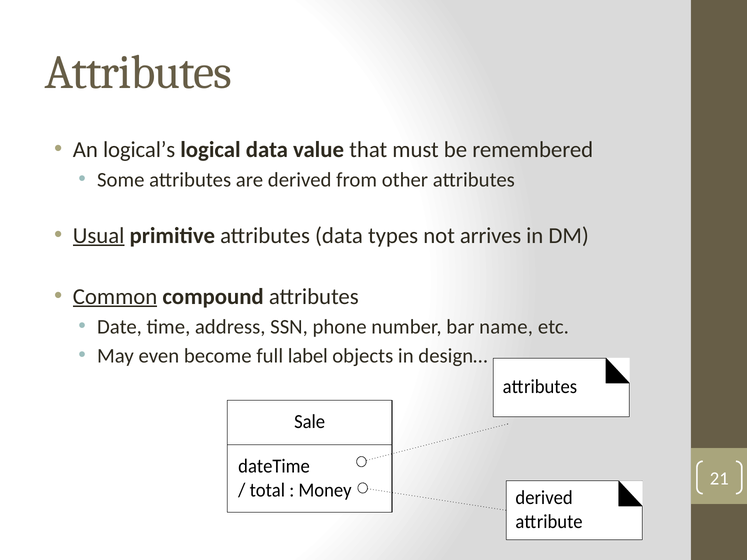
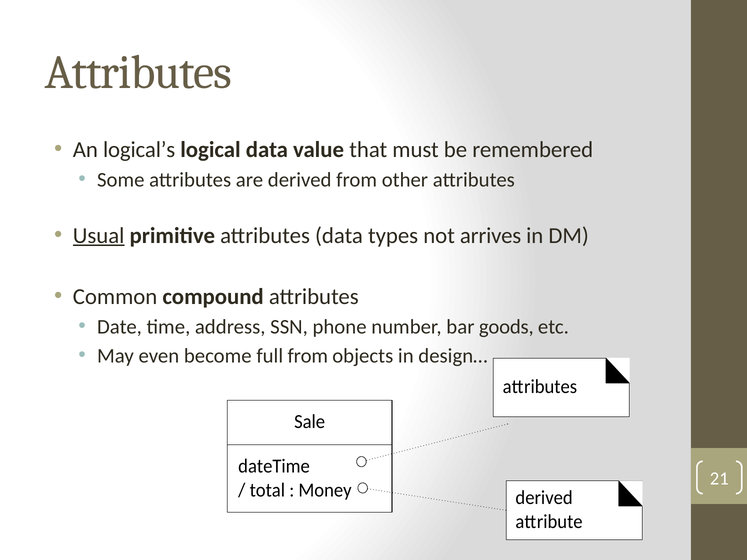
Common underline: present -> none (115, 297)
name: name -> goods (506, 327)
full label: label -> from (308, 356)
